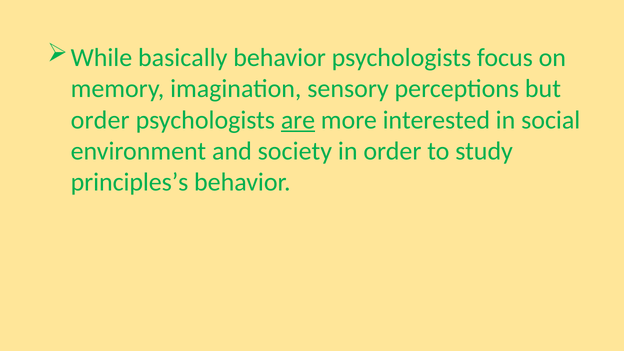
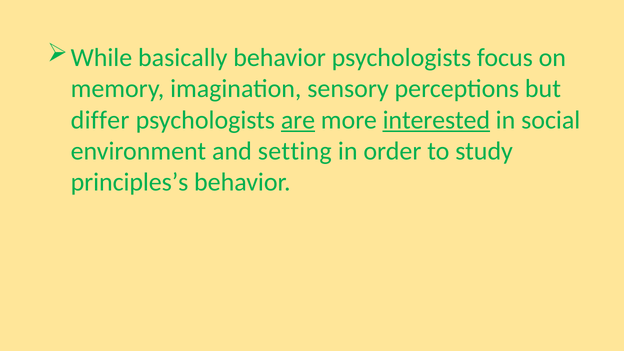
order: order -> differ (100, 120)
interested underline: none -> present (436, 120)
society: society -> setting (295, 151)
